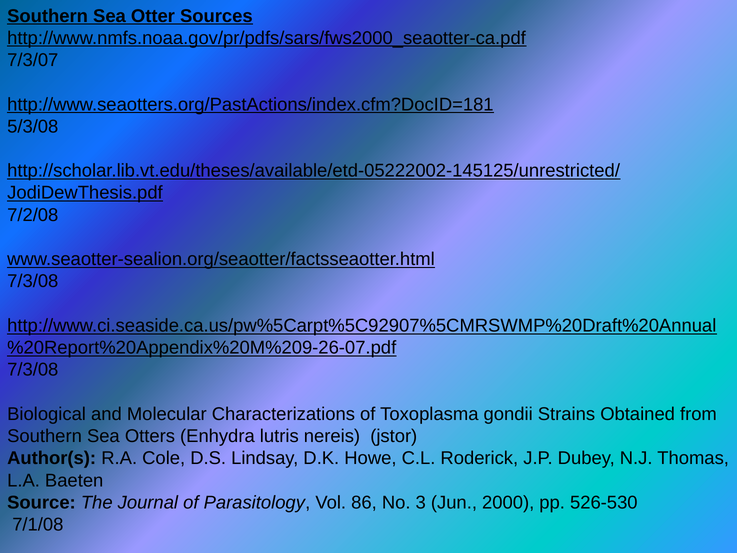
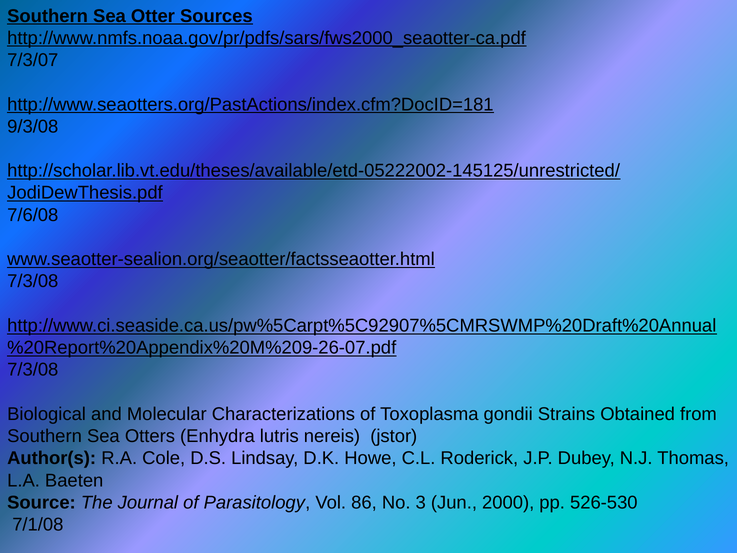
5/3/08: 5/3/08 -> 9/3/08 (33, 126)
7/2/08: 7/2/08 -> 7/6/08 (33, 215)
